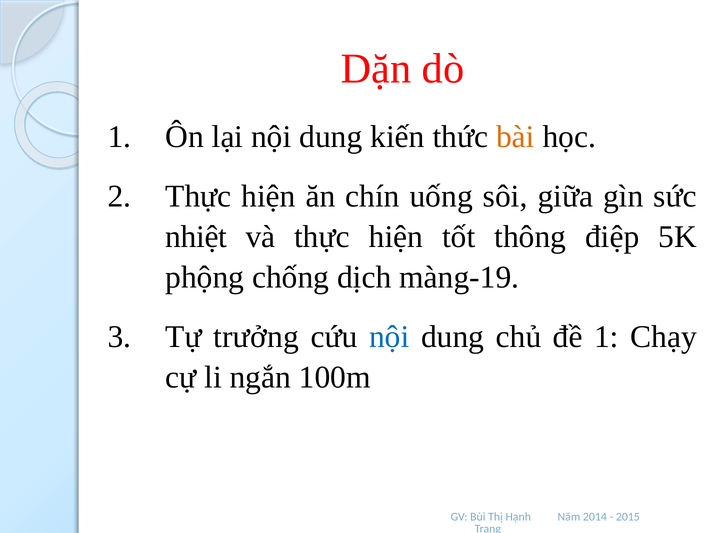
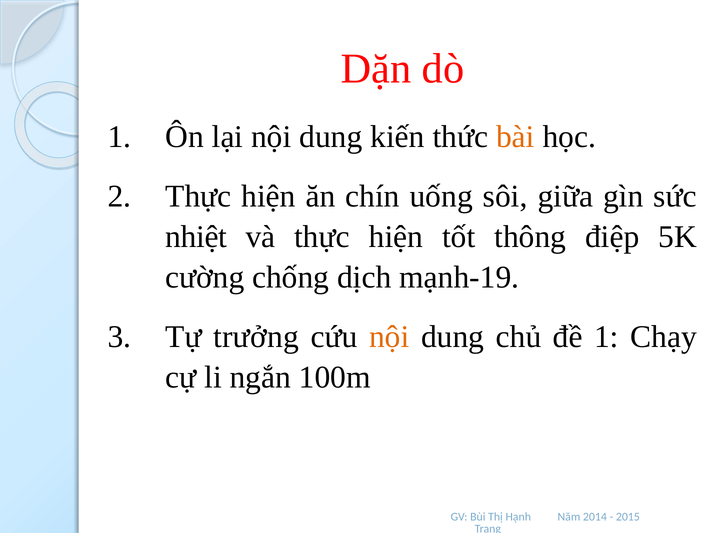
phộng: phộng -> cường (205, 277)
màng-19: màng-19 -> mạnh-19 (459, 277)
nội colour: blue -> orange (389, 337)
